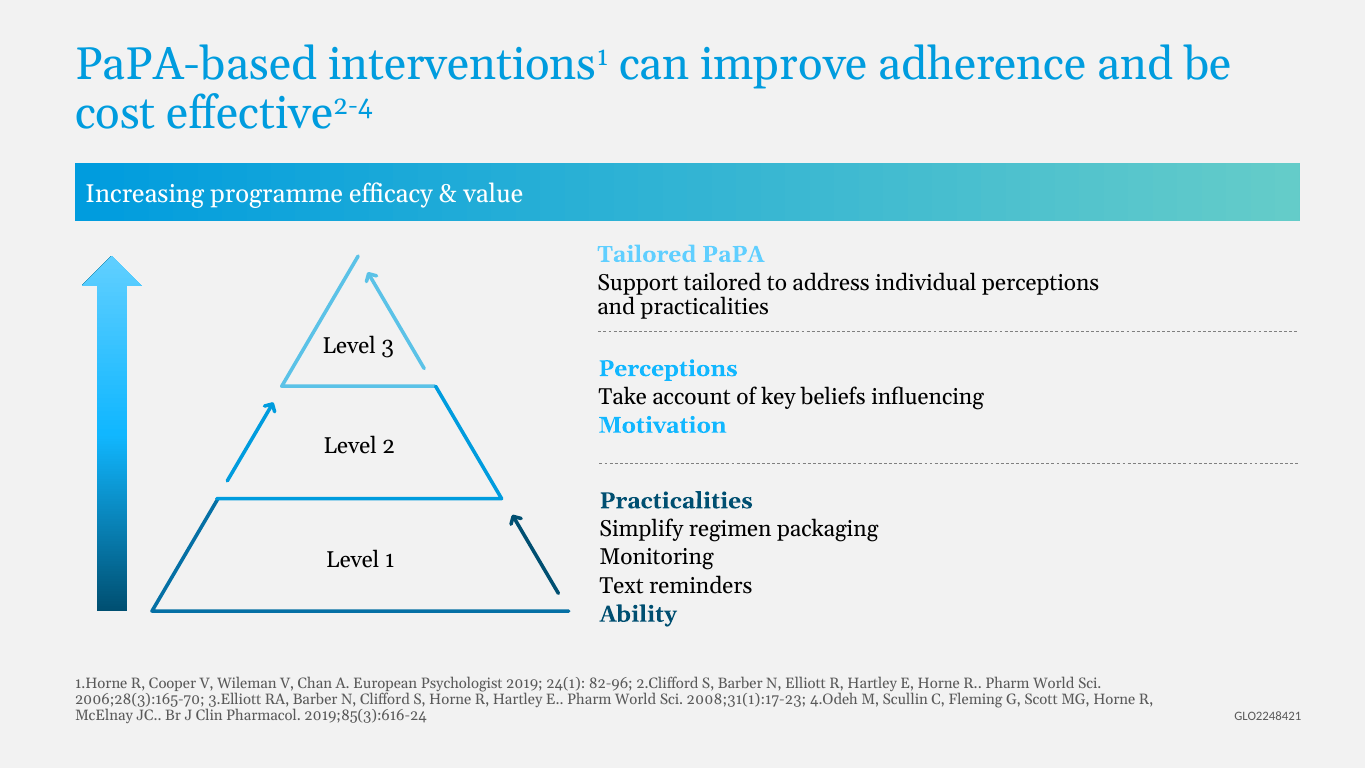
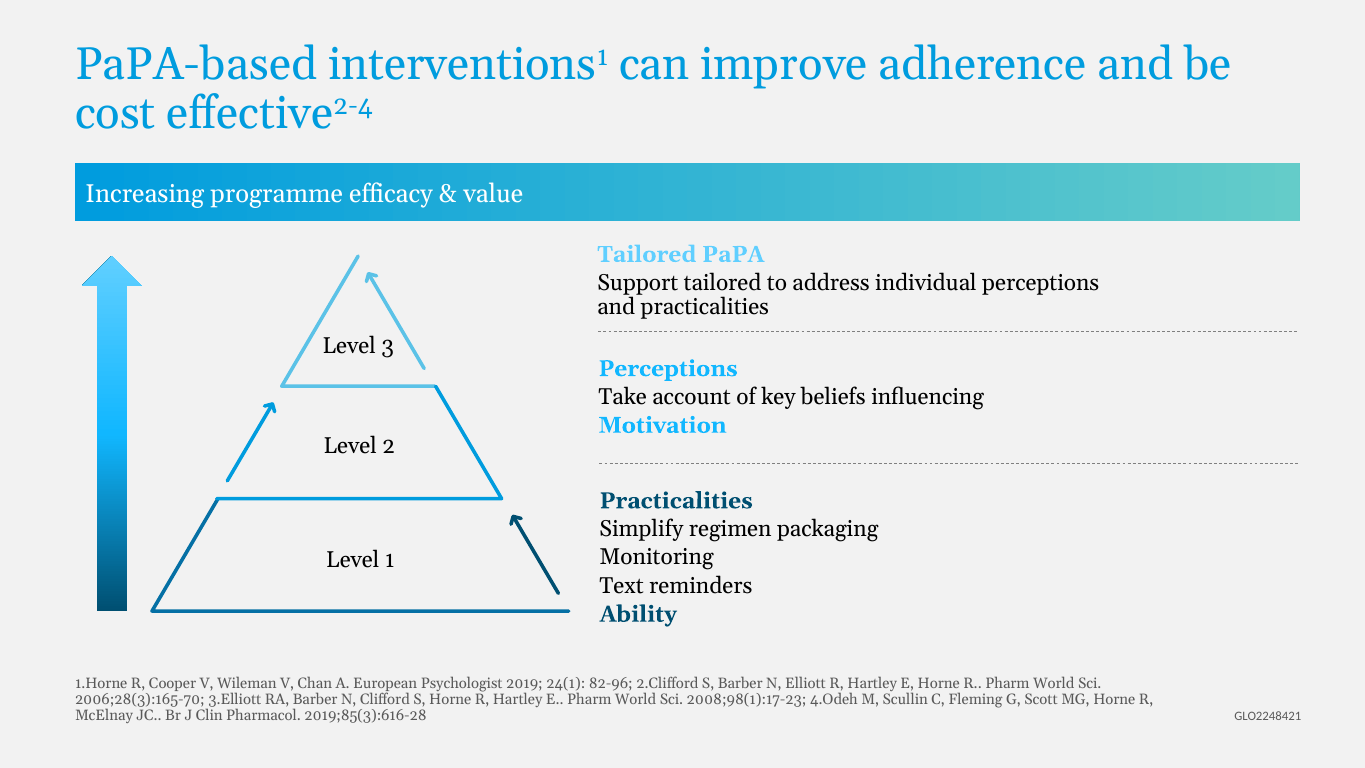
2008;31(1):17-23: 2008;31(1):17-23 -> 2008;98(1):17-23 (747, 699)
2019;85(3):616-24: 2019;85(3):616-24 -> 2019;85(3):616-28 (366, 715)
